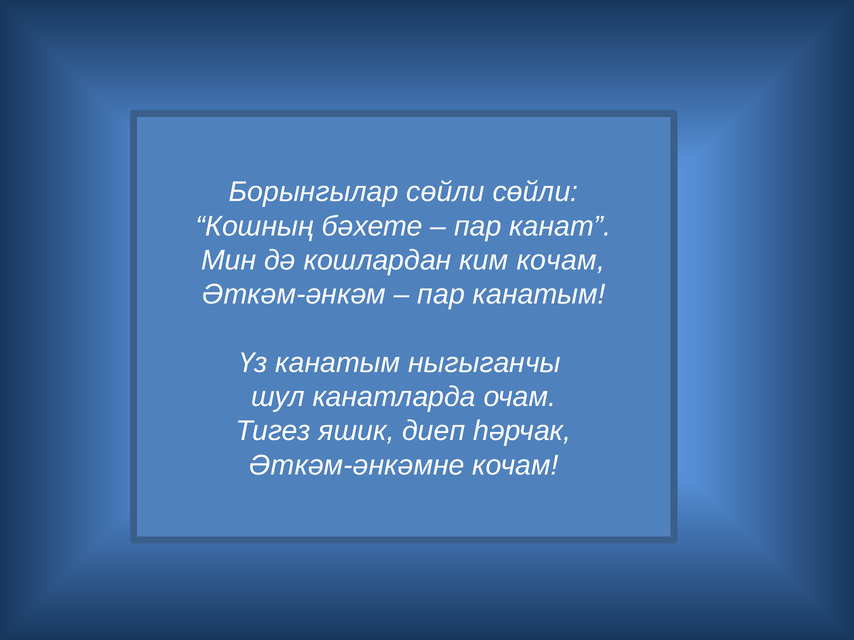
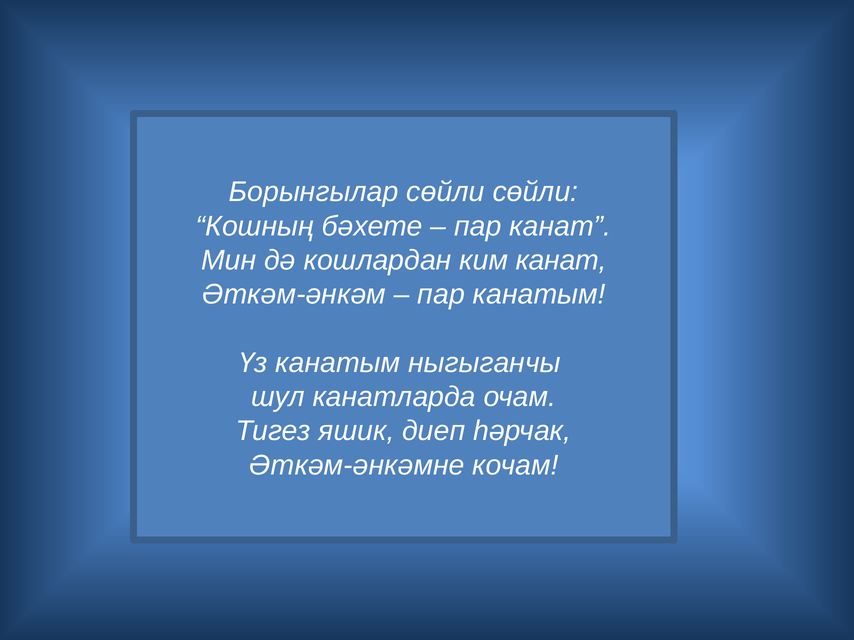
ким кочам: кочам -> канат (561, 261)
